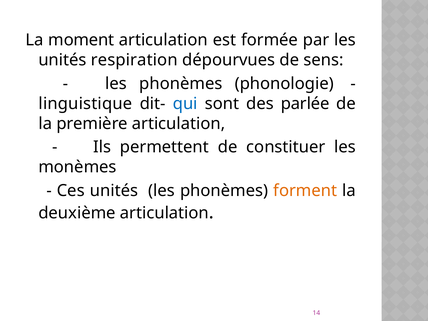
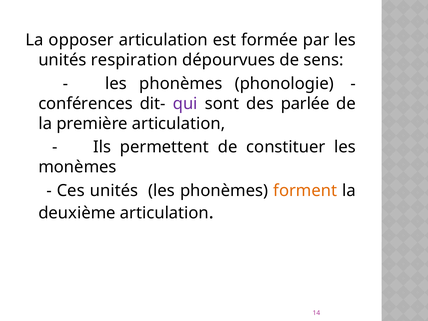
moment: moment -> opposer (81, 40)
linguistique: linguistique -> conférences (86, 104)
qui colour: blue -> purple (185, 104)
